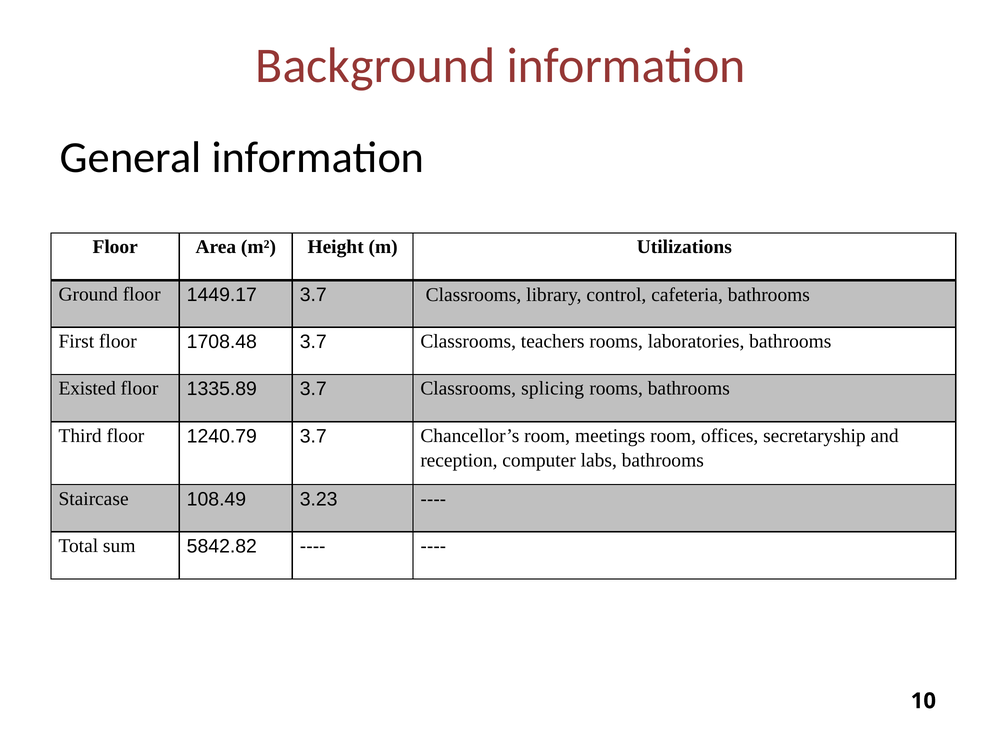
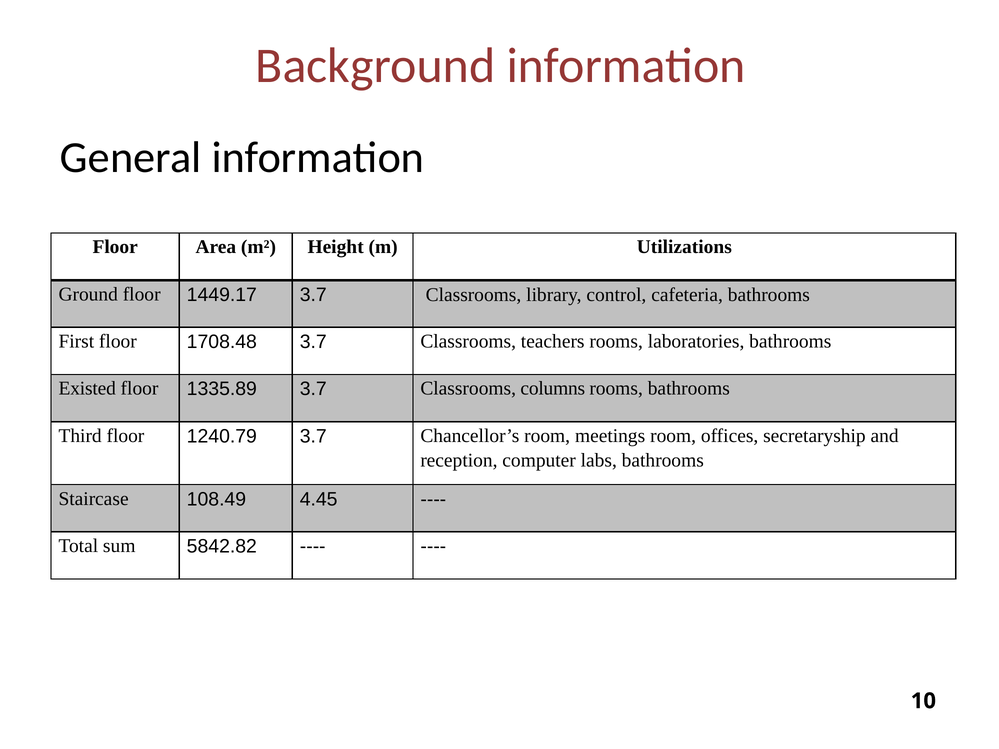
splicing: splicing -> columns (553, 389)
3.23: 3.23 -> 4.45 (319, 499)
